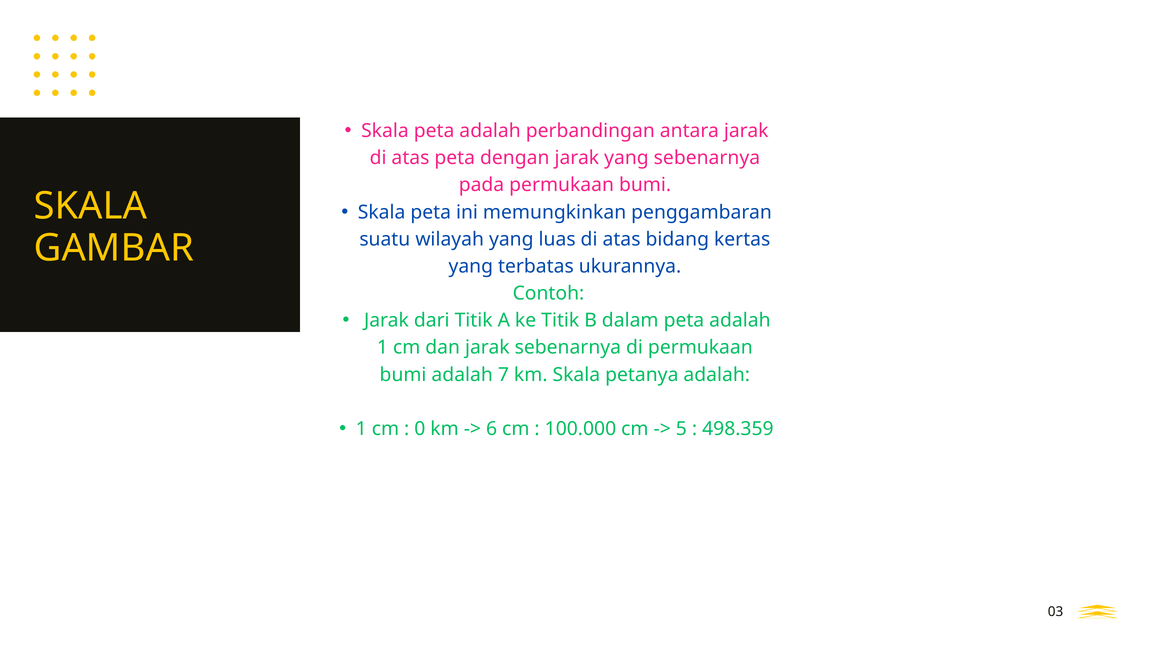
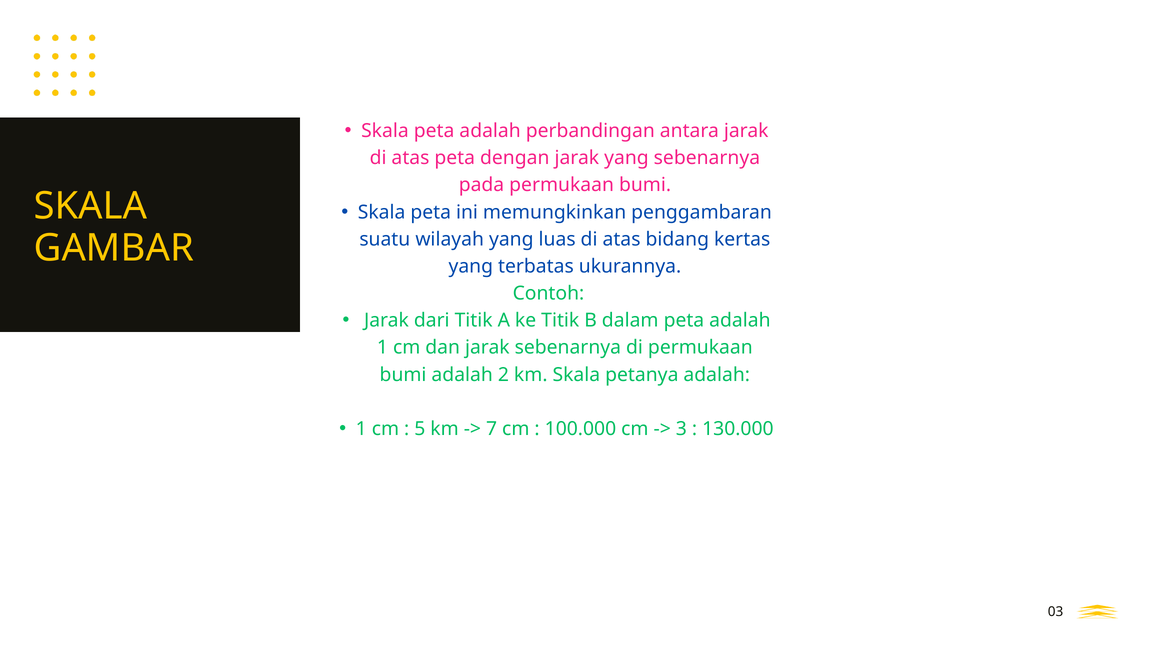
7: 7 -> 2 (503, 375)
0: 0 -> 5 (420, 429)
6: 6 -> 7 (492, 429)
5: 5 -> 3 (681, 429)
498.359: 498.359 -> 130.000 (738, 429)
